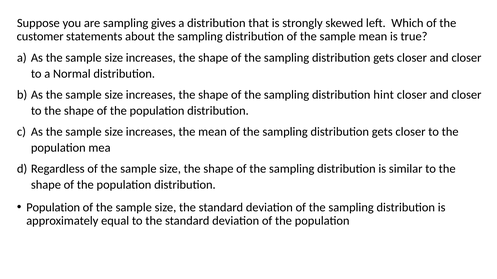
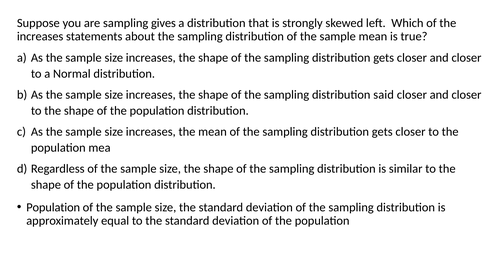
customer: customer -> increases (40, 37)
hint: hint -> said (384, 95)
